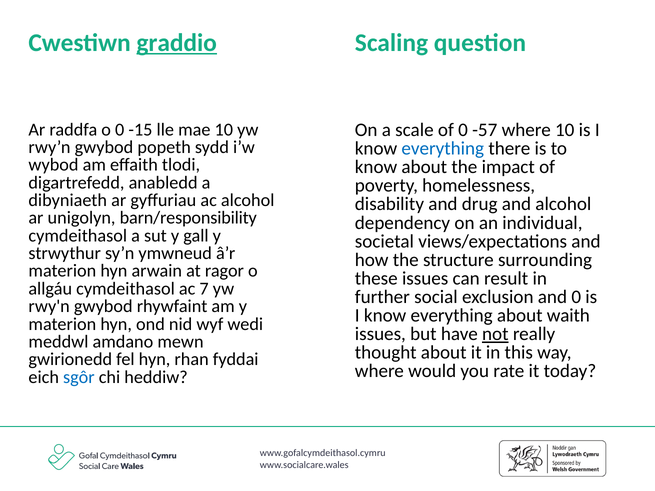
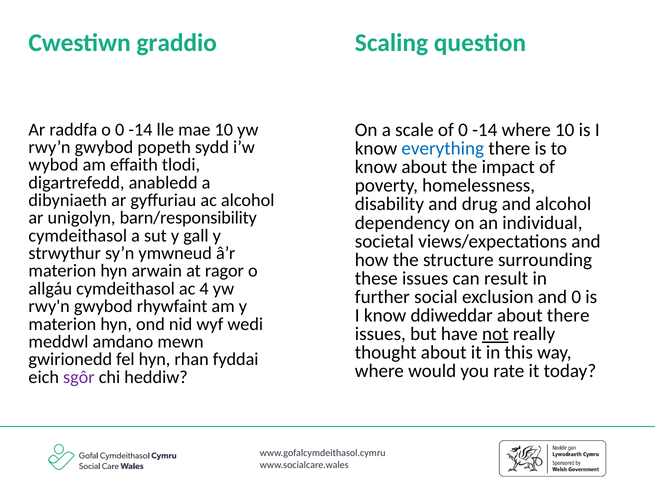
graddio underline: present -> none (177, 43)
o 0 -15: -15 -> -14 (140, 130)
of 0 -57: -57 -> -14 (485, 130)
7: 7 -> 4 (204, 289)
everything: everything -> ddiweddar (452, 316)
about waith: waith -> there (568, 316)
sgôr colour: blue -> purple (79, 377)
